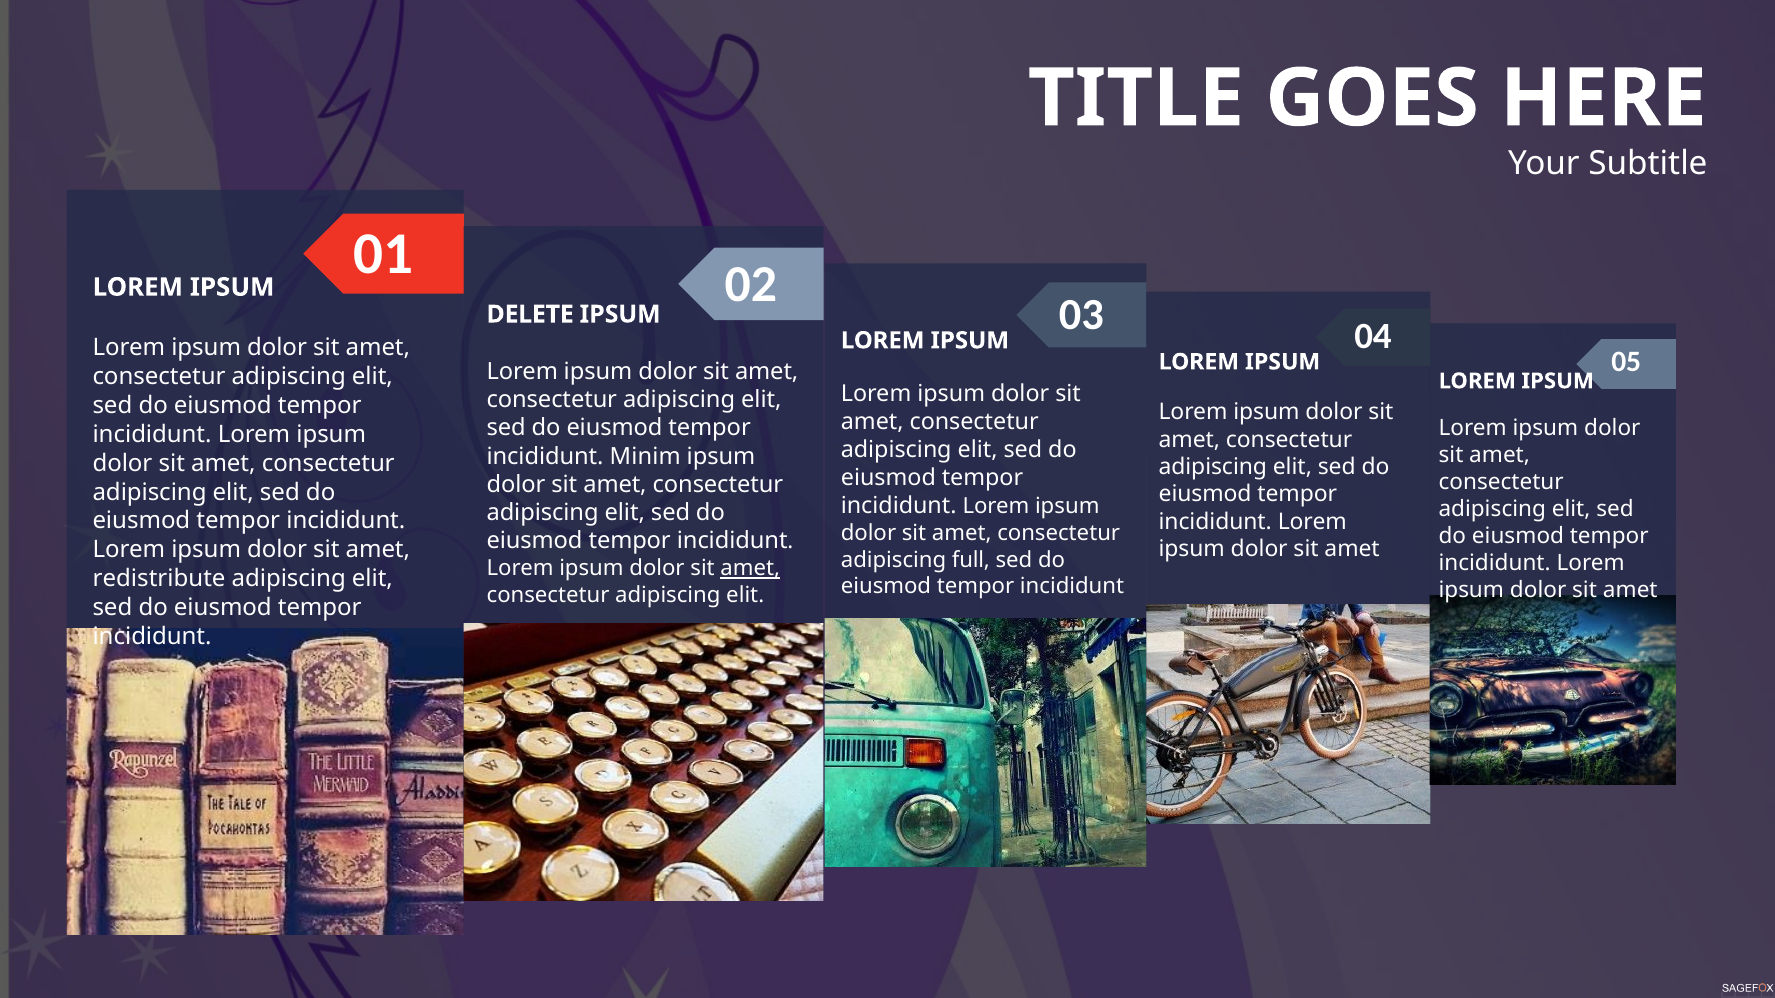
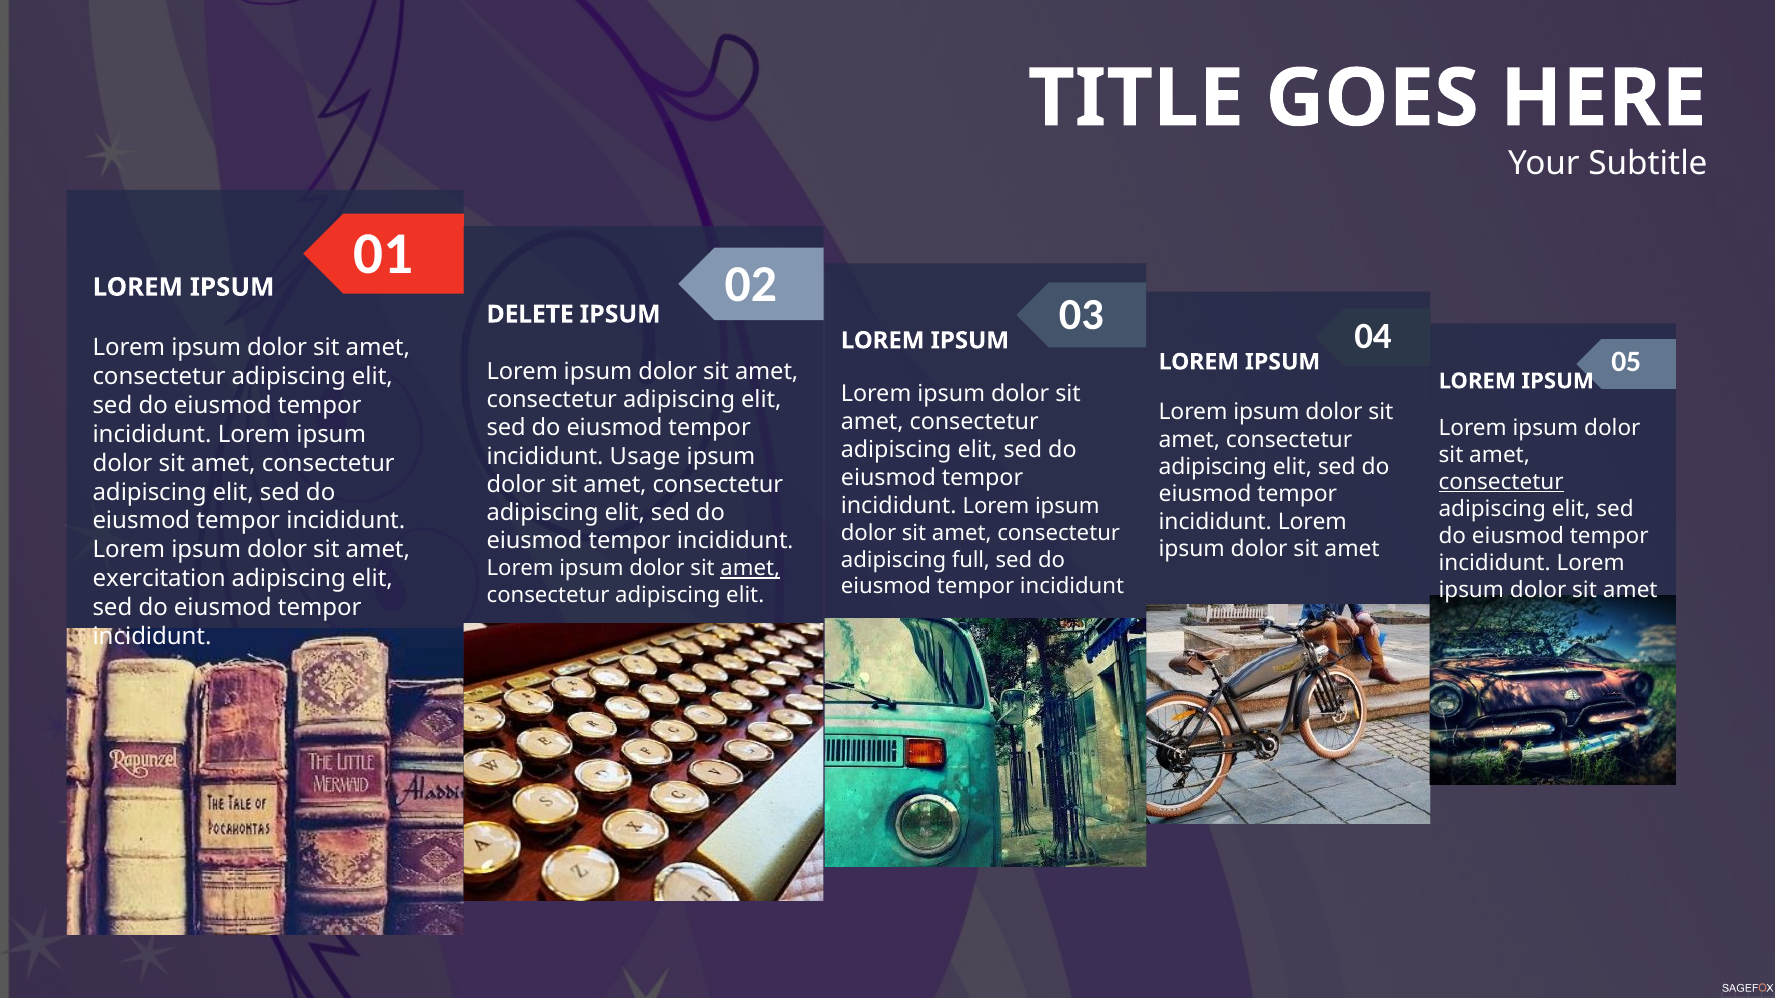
Minim: Minim -> Usage (645, 456)
consectetur underline: none -> present (1501, 482)
redistribute: redistribute -> exercitation (159, 579)
